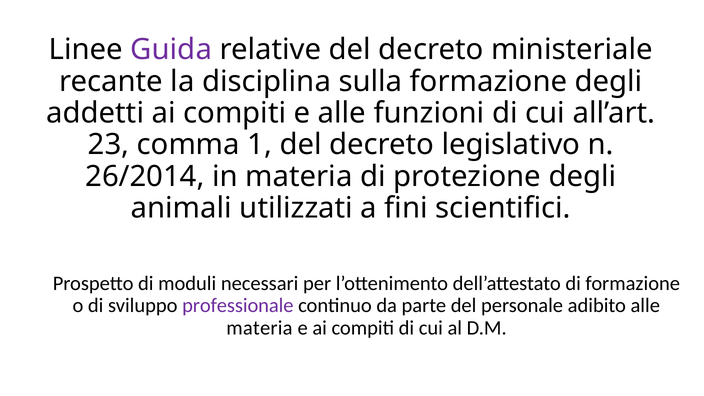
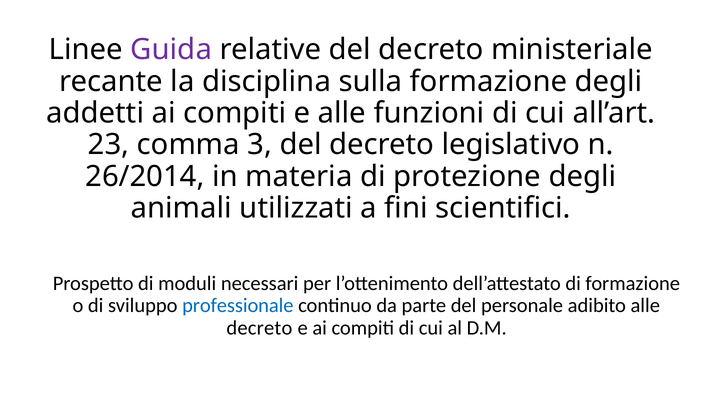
1: 1 -> 3 (260, 145)
professionale colour: purple -> blue (238, 306)
materia: materia -> decreto (259, 328)
